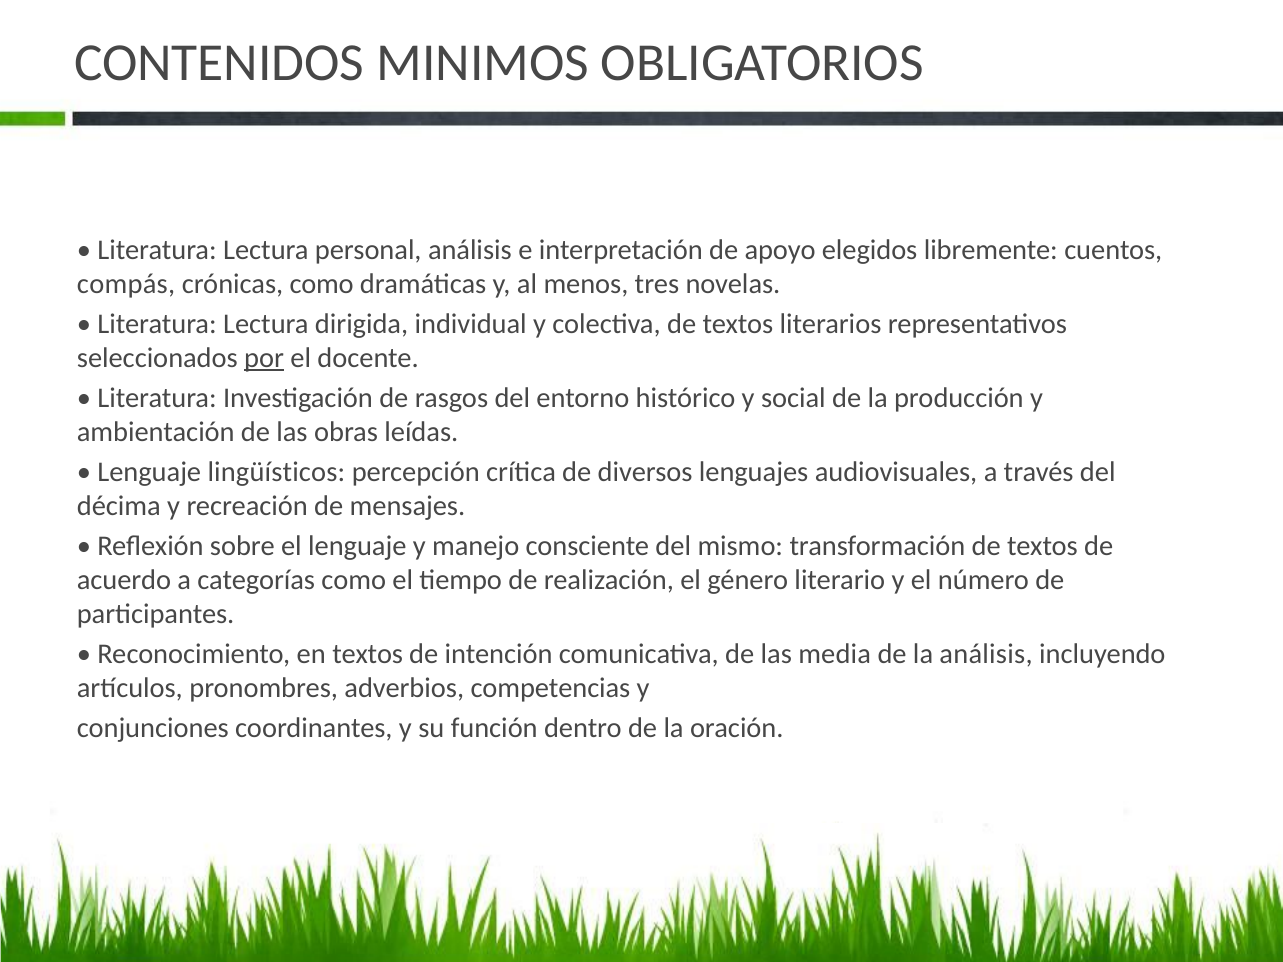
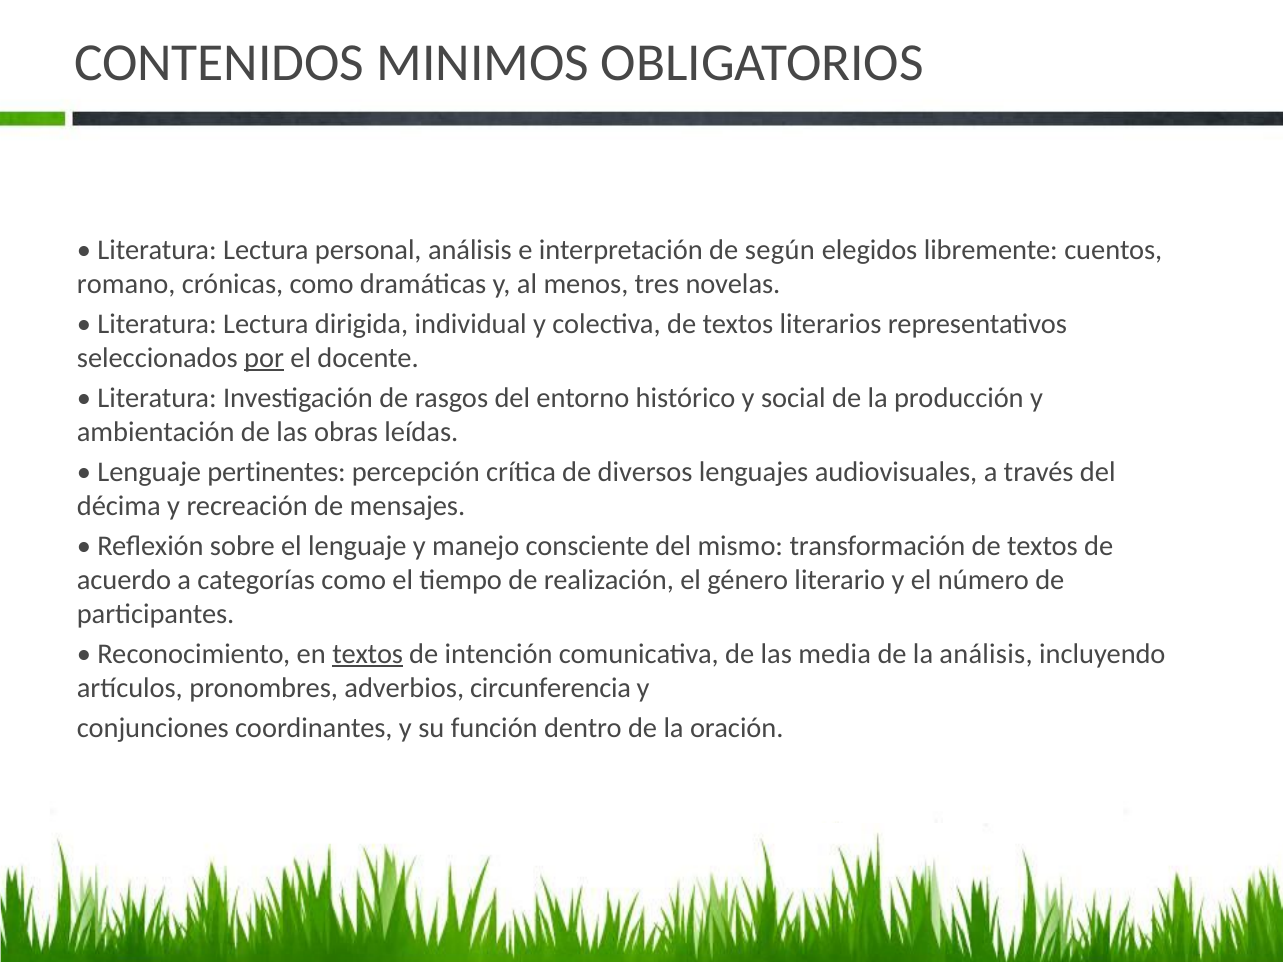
apoyo: apoyo -> según (780, 250)
compás: compás -> romano (126, 284)
lingüísticos: lingüísticos -> pertinentes (277, 472)
textos underline: none -> present (368, 654)
competencias: competencias -> circunferencia (551, 688)
